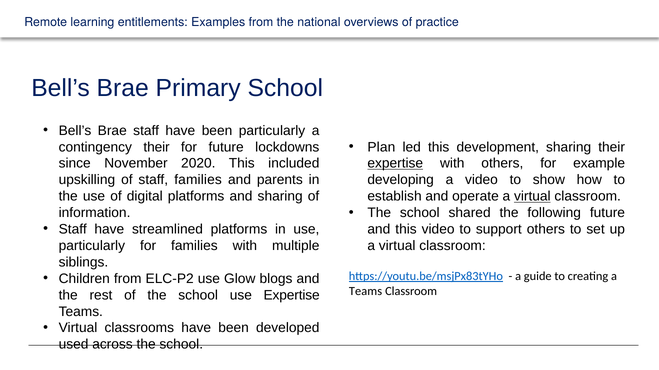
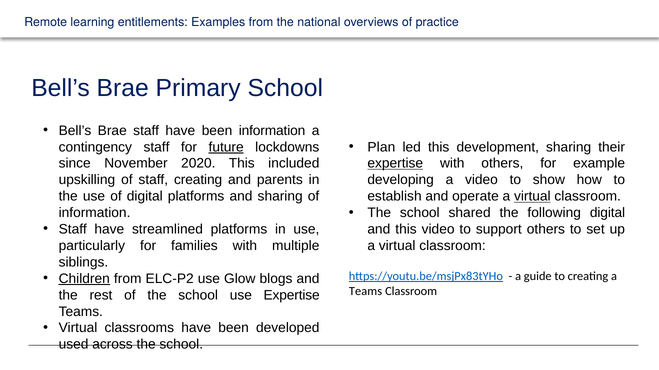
been particularly: particularly -> information (272, 131)
contingency their: their -> staff (156, 147)
future underline: none -> present (226, 147)
staff families: families -> creating (198, 180)
following future: future -> digital (608, 213)
Children underline: none -> present (84, 279)
